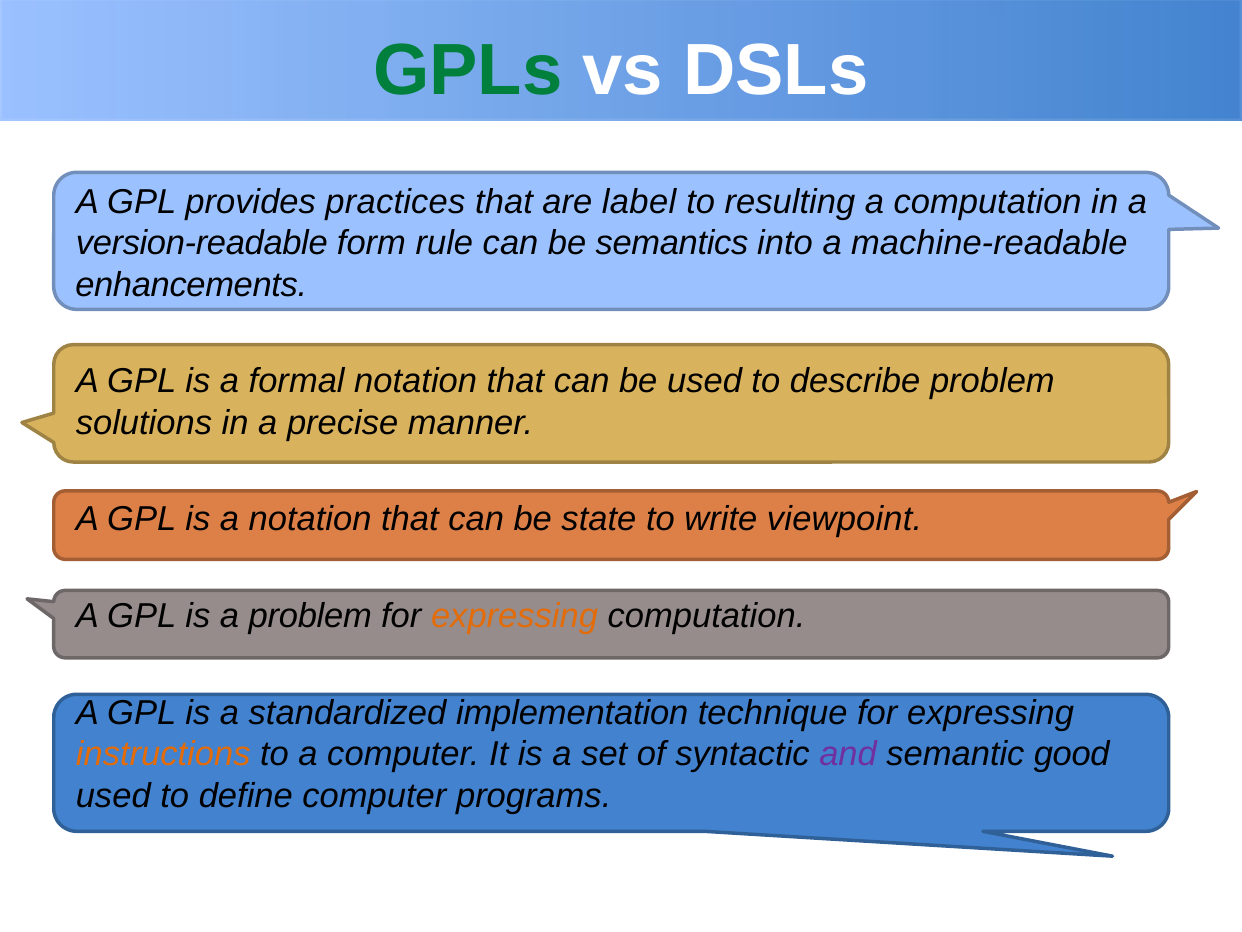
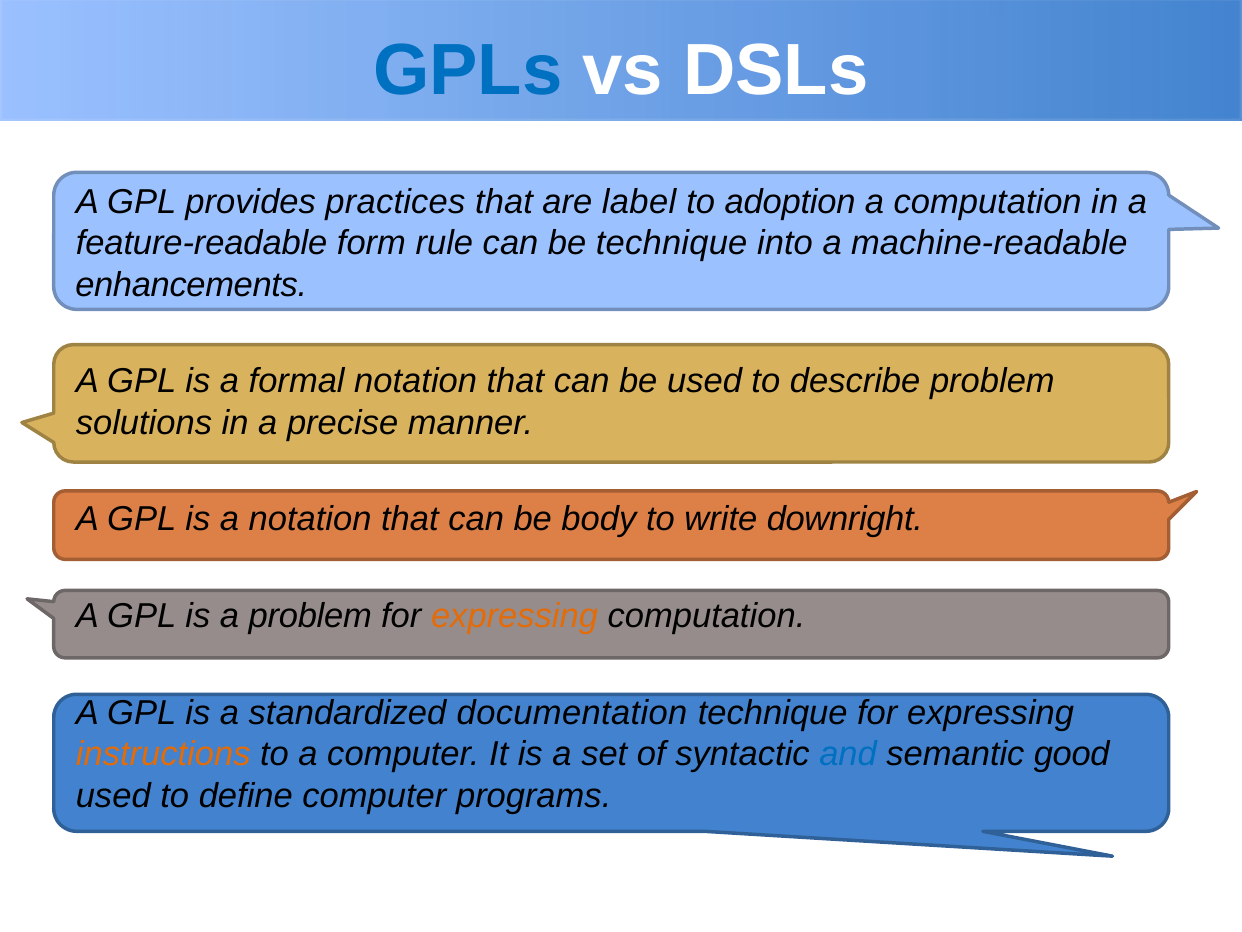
GPLs colour: green -> blue (468, 71)
resulting: resulting -> adoption (790, 202)
version-readable: version-readable -> feature-readable (202, 243)
be semantics: semantics -> technique (672, 243)
state: state -> body (599, 519)
viewpoint: viewpoint -> downright (845, 519)
implementation: implementation -> documentation (572, 712)
and colour: purple -> blue (848, 754)
